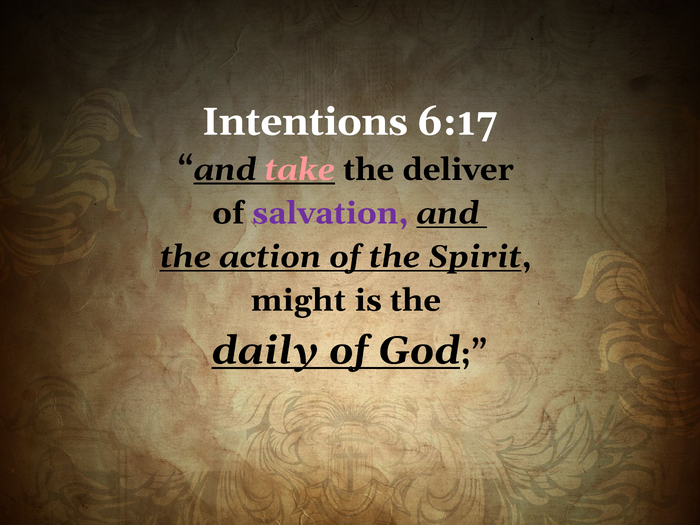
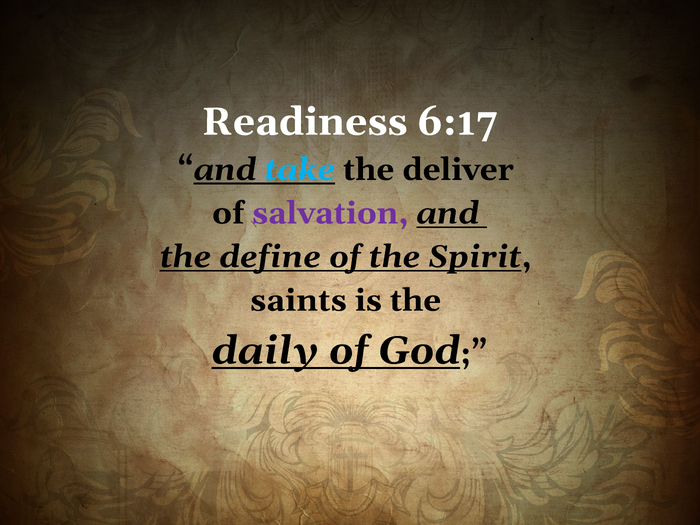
Intentions: Intentions -> Readiness (305, 122)
take colour: pink -> light blue (300, 170)
action: action -> define (270, 257)
might: might -> saints (298, 300)
